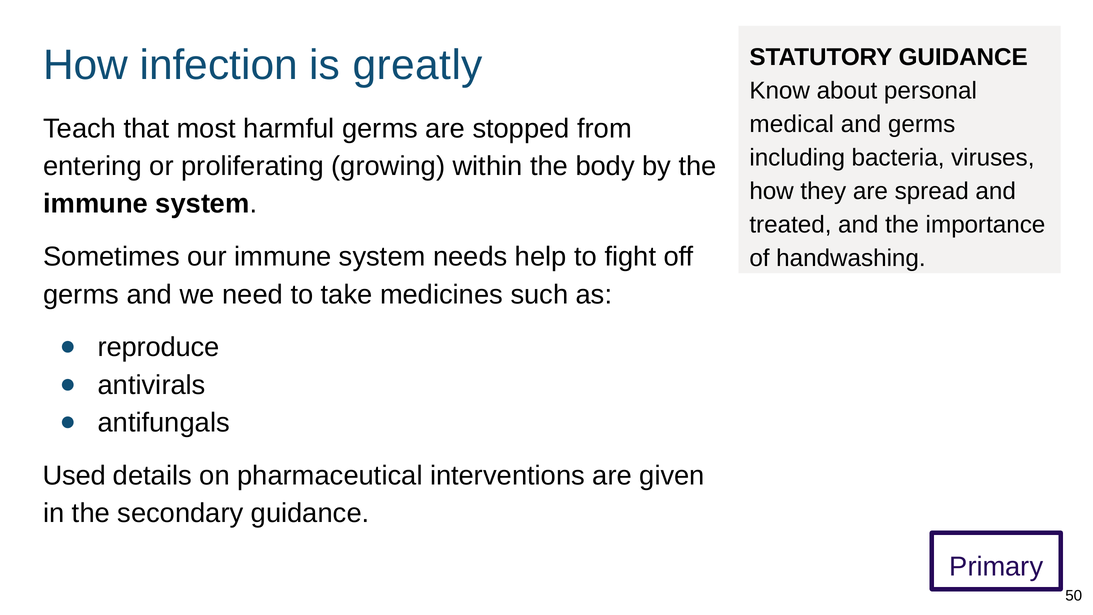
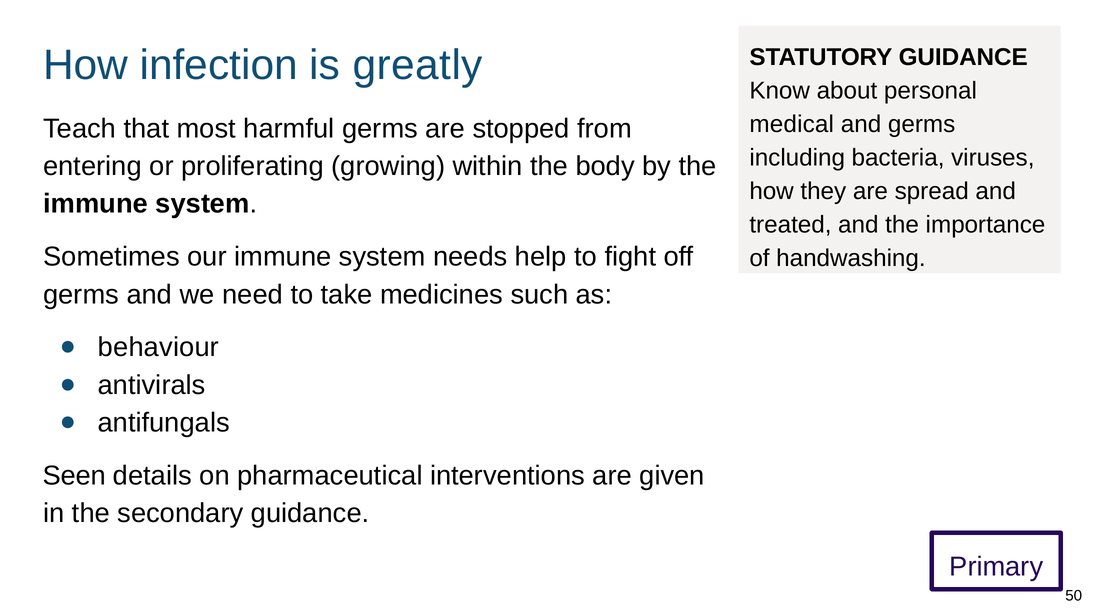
reproduce: reproduce -> behaviour (158, 347)
Used: Used -> Seen (74, 476)
